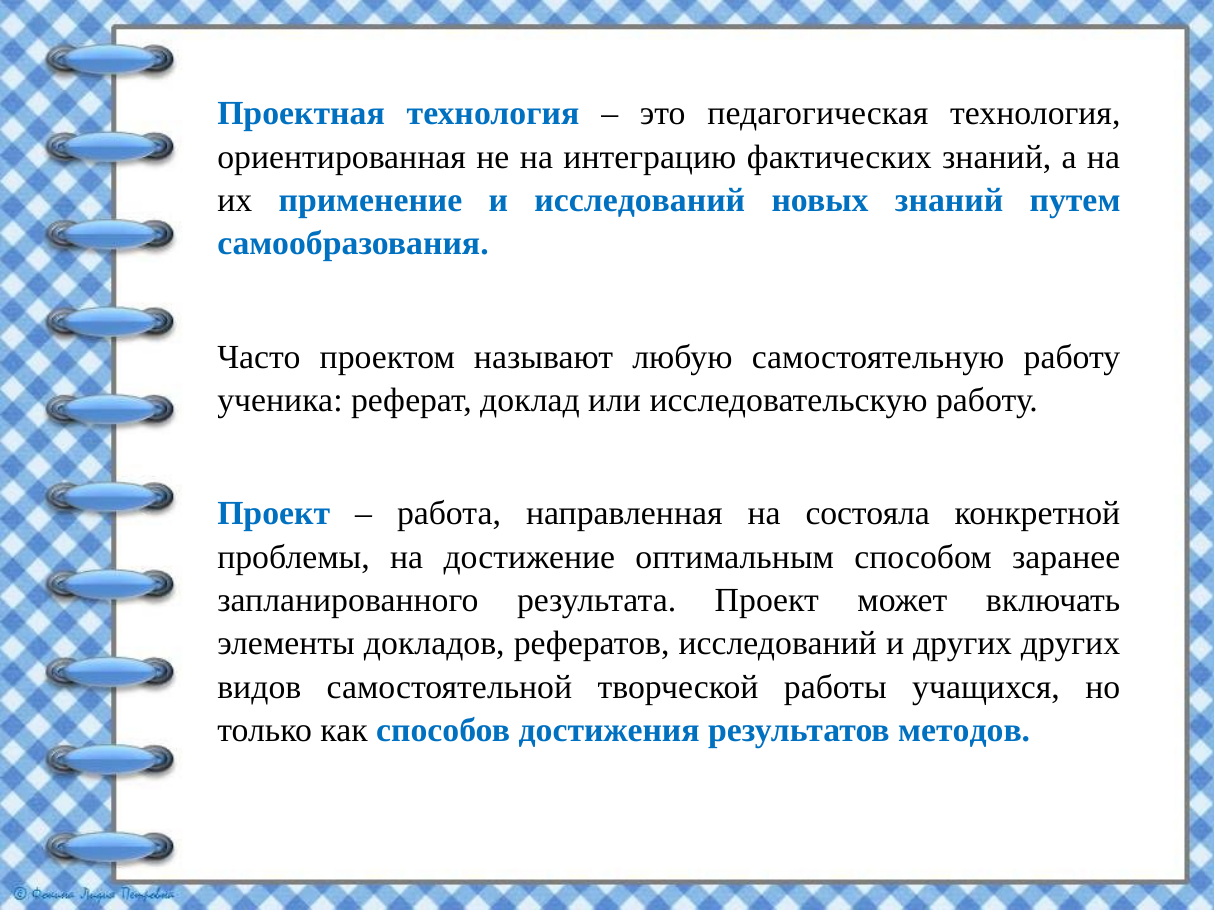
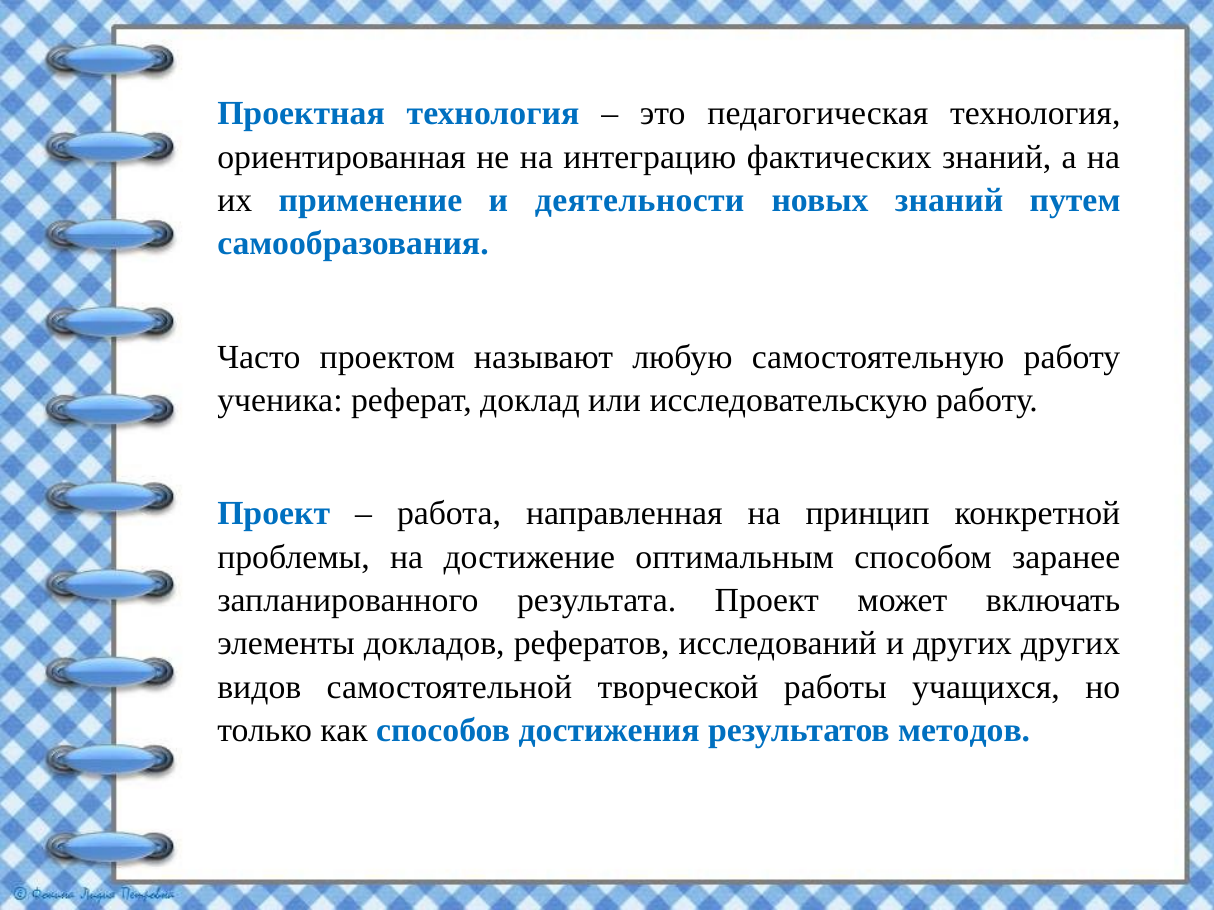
и исследований: исследований -> деятельности (640, 200)
состояла: состояла -> принцип (868, 514)
